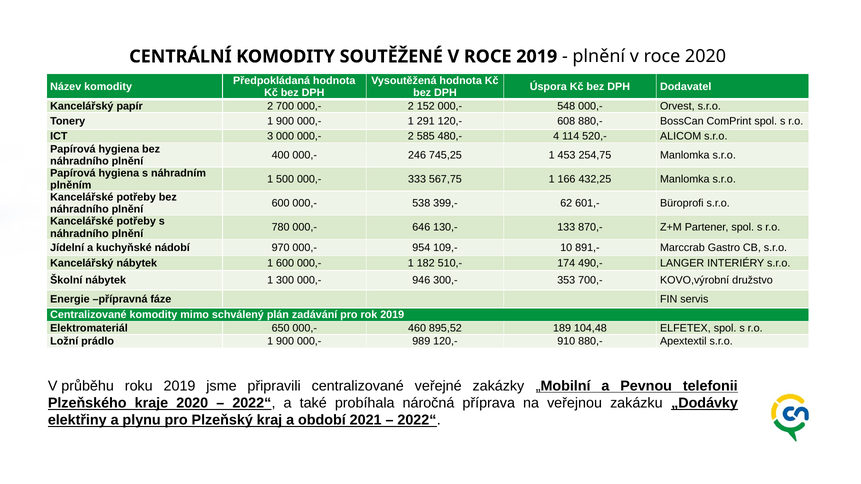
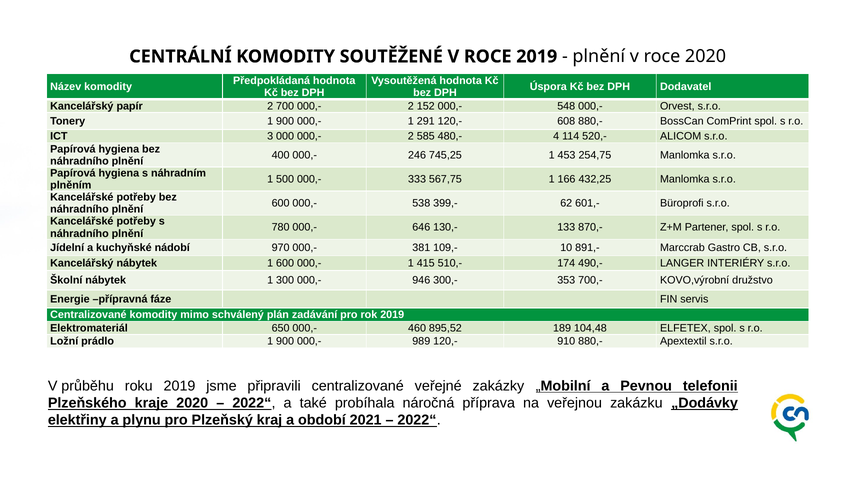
954: 954 -> 381 (421, 248)
182: 182 -> 415 (426, 263)
